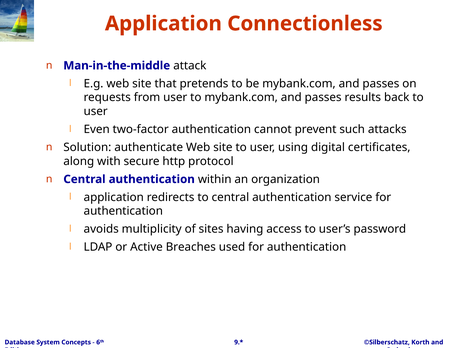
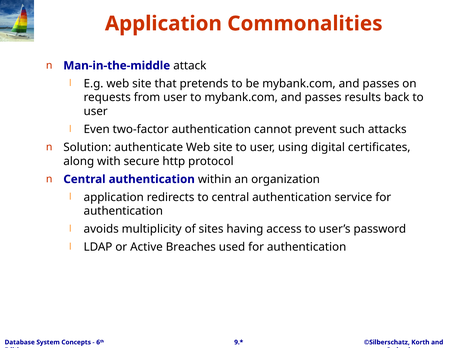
Connectionless: Connectionless -> Commonalities (305, 24)
